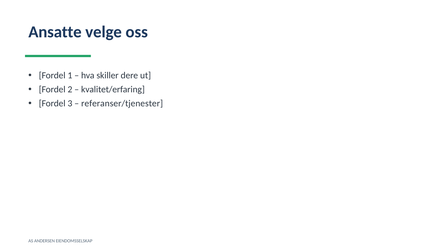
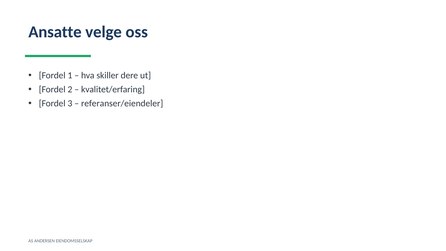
referanser/tjenester: referanser/tjenester -> referanser/eiendeler (122, 103)
